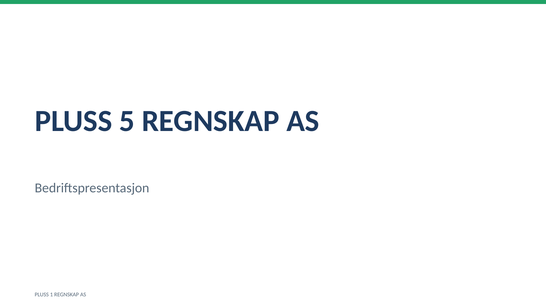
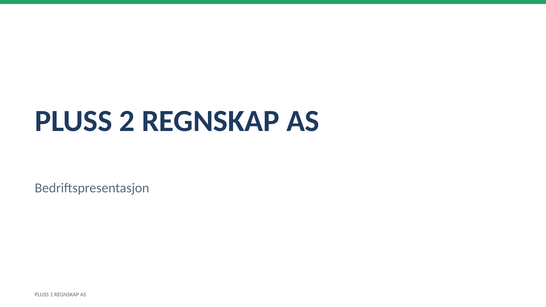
5: 5 -> 2 (127, 121)
